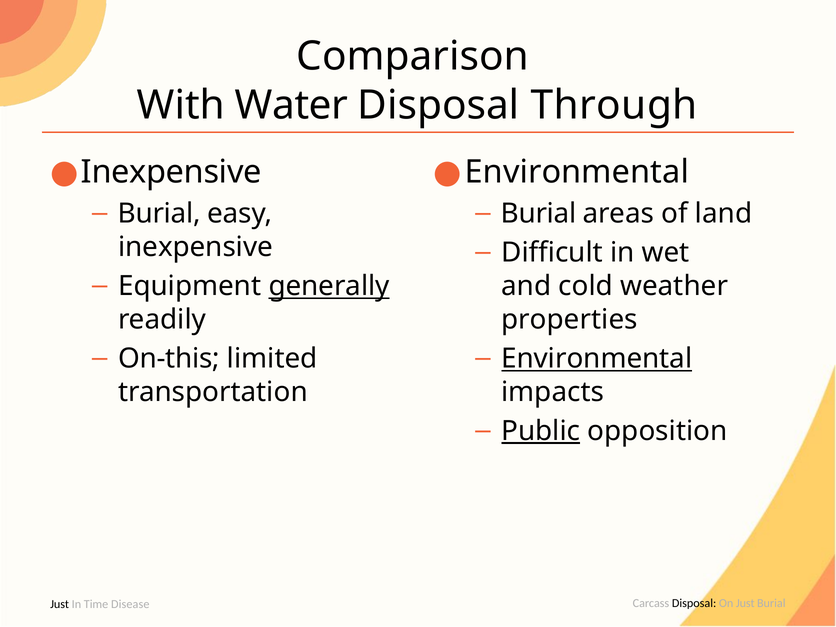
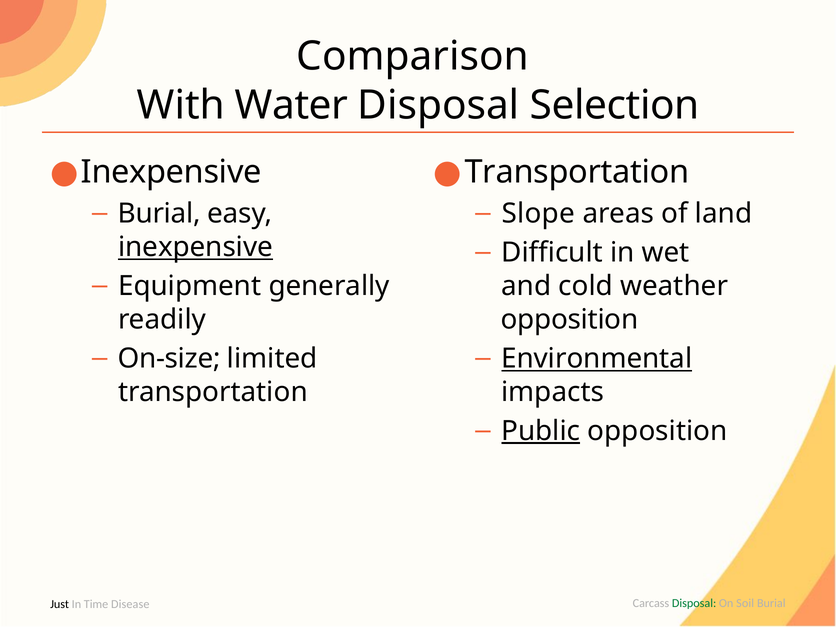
Through: Through -> Selection (615, 105)
Environmental: Environmental -> Transportation (577, 172)
Burial: Burial -> Slope (538, 214)
inexpensive underline: none -> present (195, 247)
generally underline: present -> none (329, 286)
properties: properties -> opposition (570, 320)
On-this: On-this -> On-size (169, 359)
Disposal colour: black -> green (694, 603)
On Just: Just -> Soil (745, 603)
